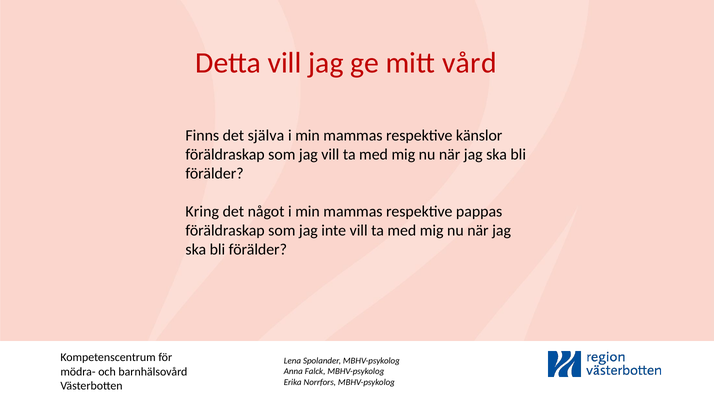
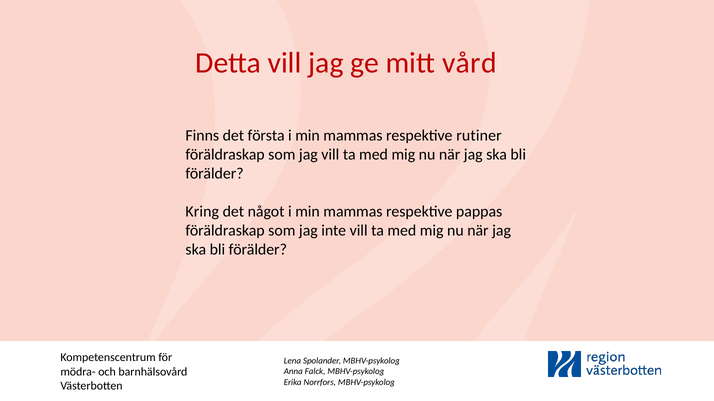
själva: själva -> första (266, 136)
känslor: känslor -> rutiner (479, 136)
